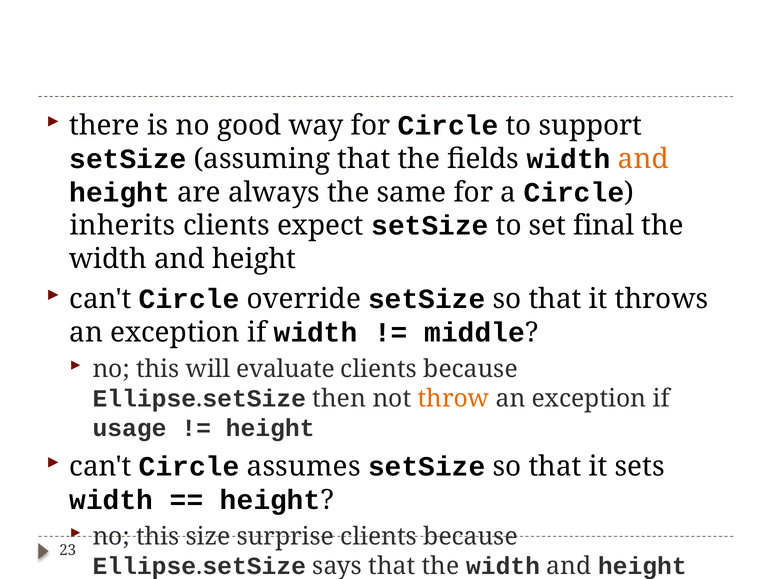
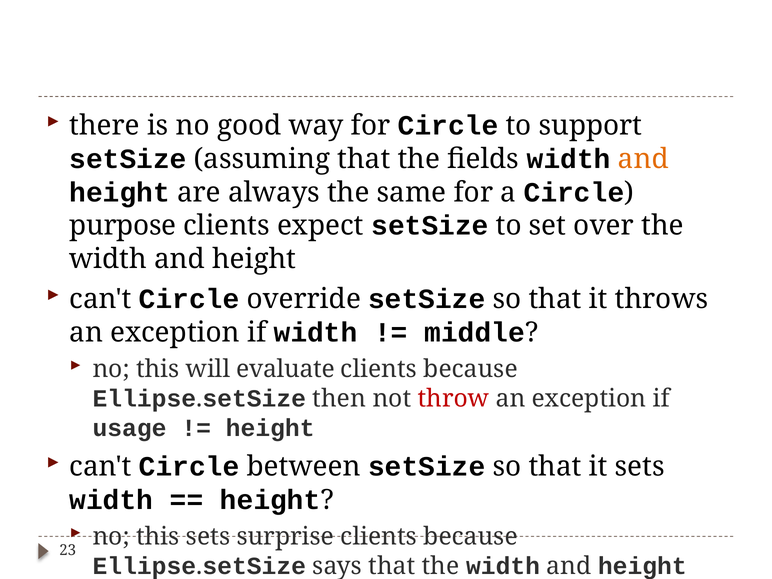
inherits: inherits -> purpose (123, 226)
final: final -> over (604, 226)
throw colour: orange -> red (453, 399)
assumes: assumes -> between (304, 466)
this size: size -> sets (208, 537)
